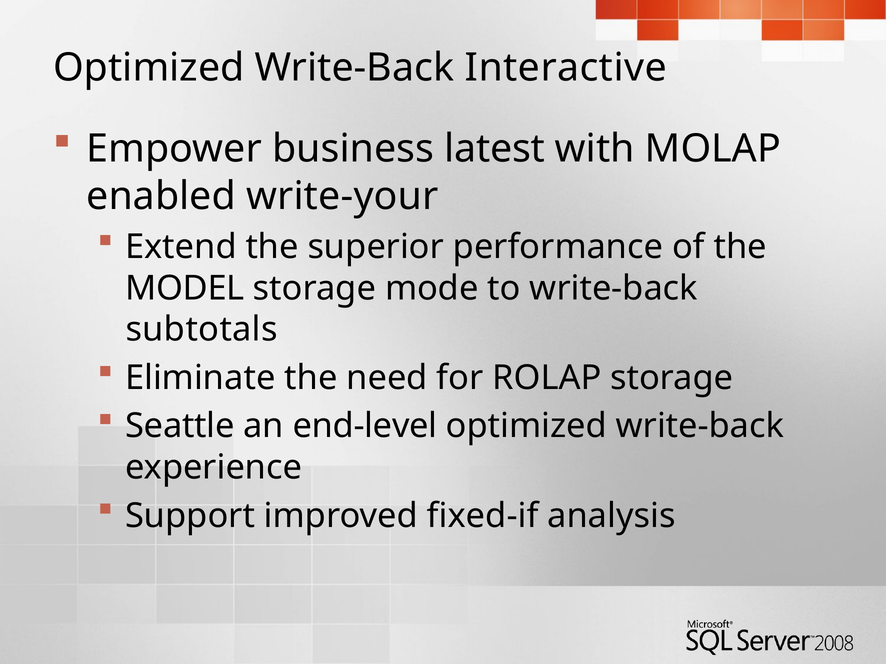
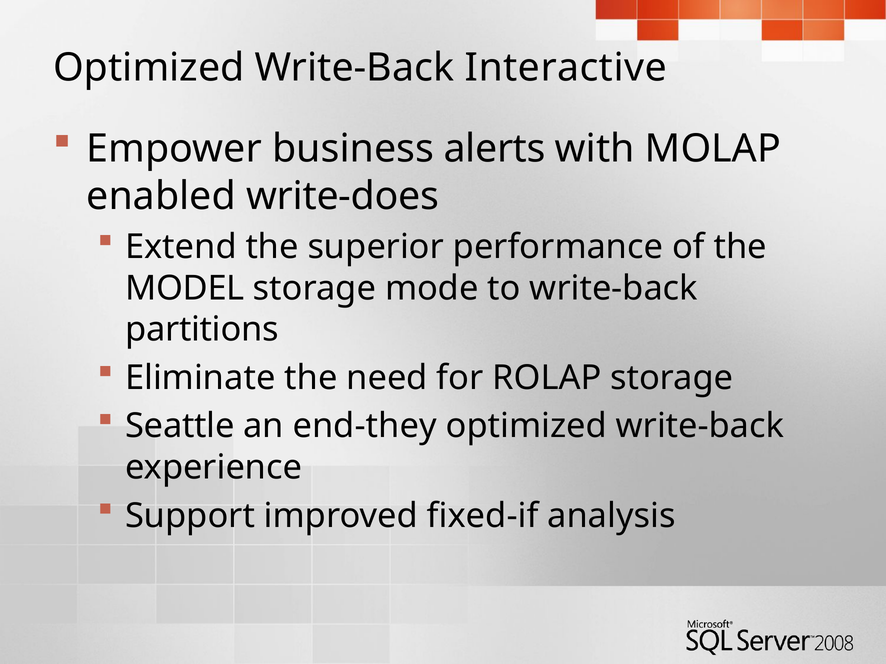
latest: latest -> alerts (495, 149)
write-your: write-your -> write-does (343, 196)
subtotals: subtotals -> partitions (202, 330)
end-level: end-level -> end-they (365, 426)
